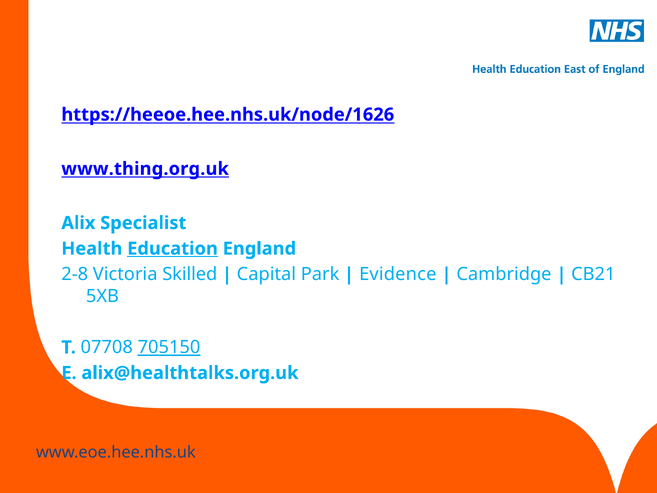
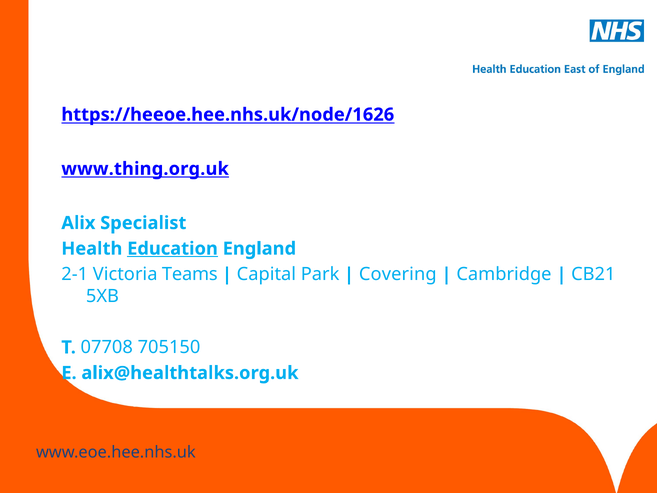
2-8: 2-8 -> 2-1 (75, 274)
Skilled: Skilled -> Teams (190, 274)
Evidence: Evidence -> Covering (398, 274)
705150 underline: present -> none (169, 347)
